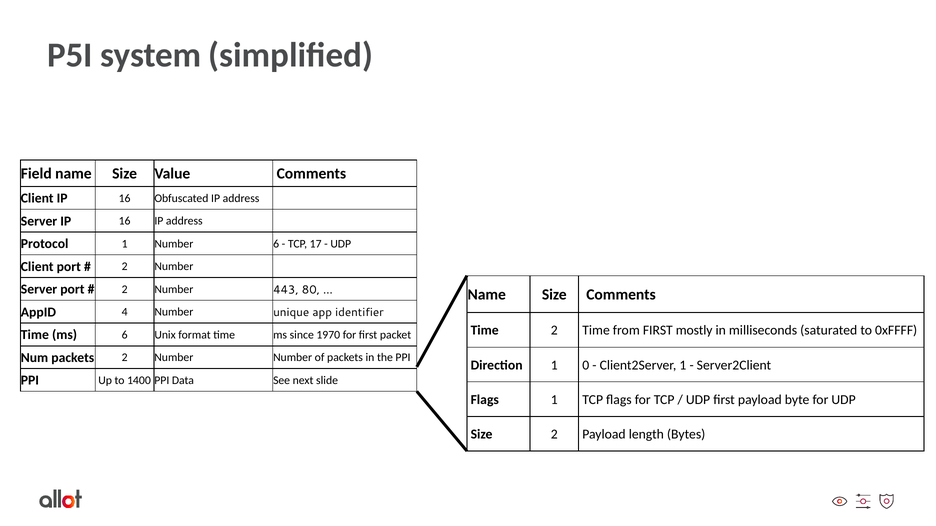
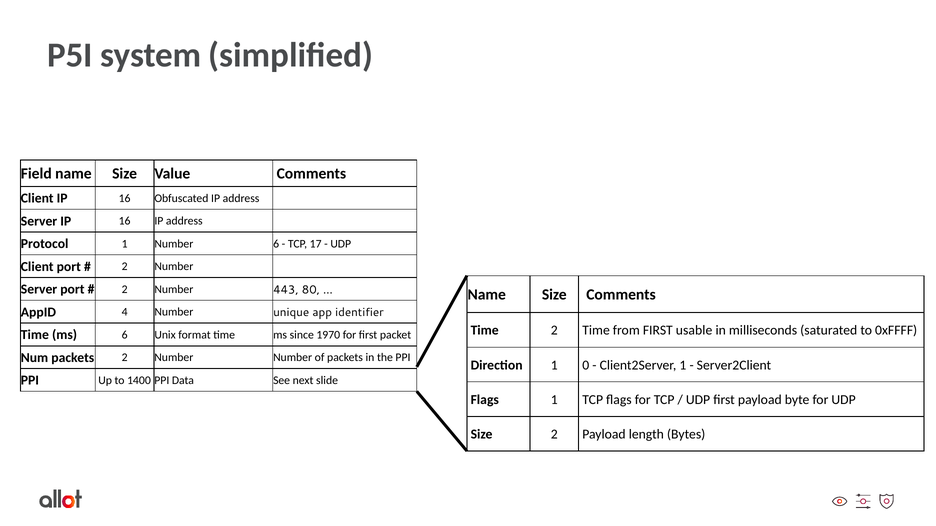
mostly: mostly -> usable (694, 331)
